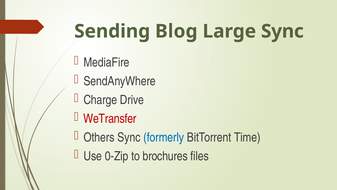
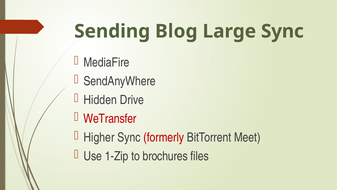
Charge: Charge -> Hidden (100, 100)
Others: Others -> Higher (99, 137)
formerly colour: blue -> red (164, 137)
Time: Time -> Meet (247, 137)
0-Zip: 0-Zip -> 1-Zip (117, 156)
